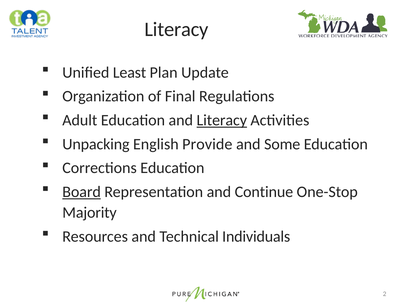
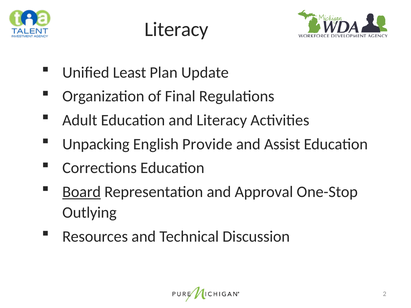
Literacy underline: present -> none (222, 120)
Some: Some -> Assist (282, 144)
Continue: Continue -> Approval (264, 192)
Majority: Majority -> Outlying (89, 213)
Individuals: Individuals -> Discussion (256, 237)
